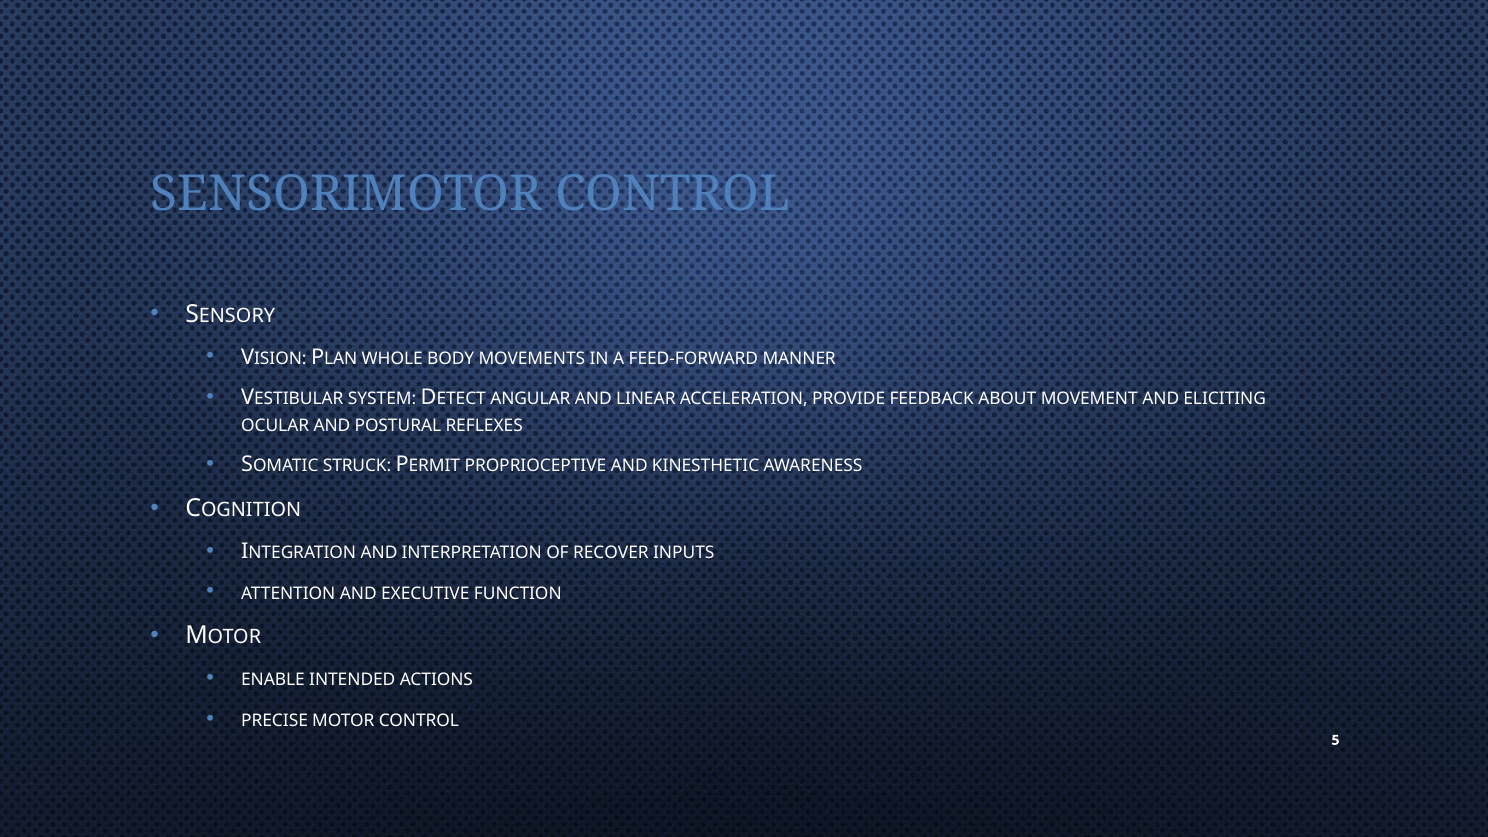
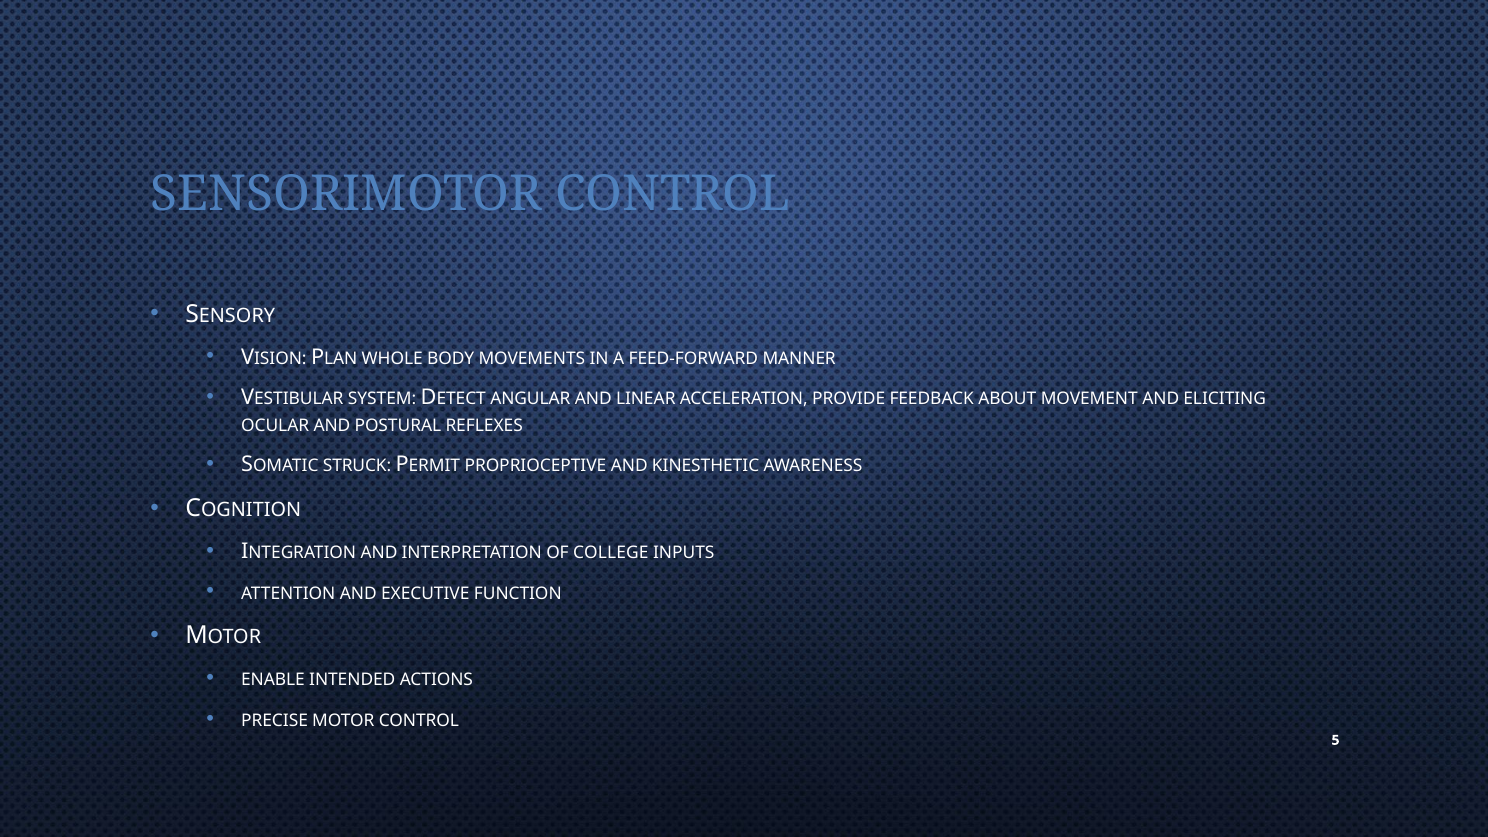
RECOVER: RECOVER -> COLLEGE (611, 552)
